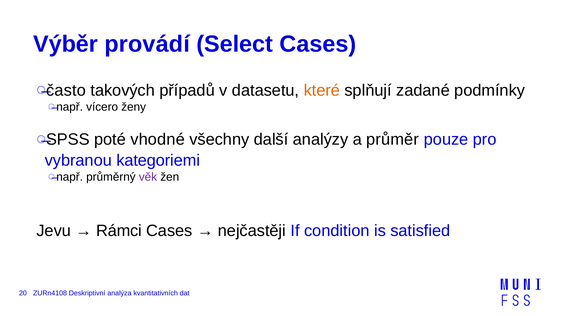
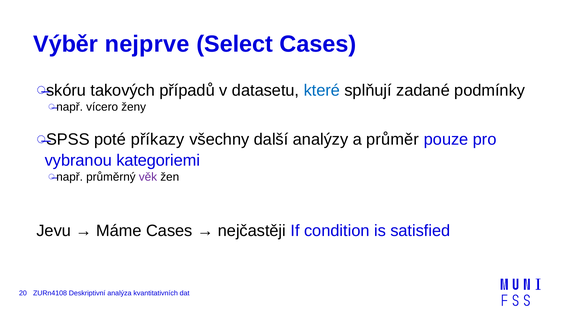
provádí: provádí -> nejprve (147, 44)
často: často -> skóru (66, 90)
které colour: orange -> blue (322, 90)
vhodné: vhodné -> příkazy (158, 139)
Rámci: Rámci -> Máme (119, 230)
